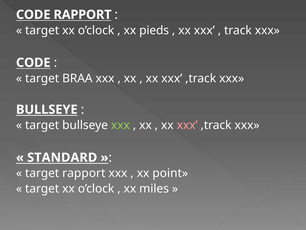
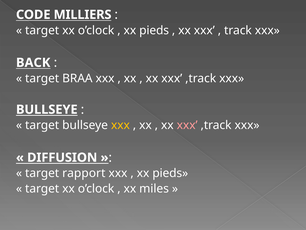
CODE RAPPORT: RAPPORT -> MILLIERS (83, 15)
CODE: CODE -> BACK (33, 63)
xxx colour: light green -> yellow (120, 125)
STANDARD: STANDARD -> DIFFUSION (62, 157)
point: point -> pieds (170, 173)
